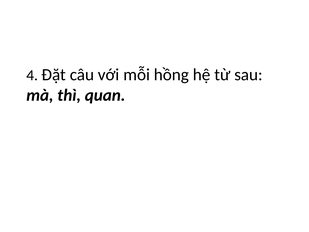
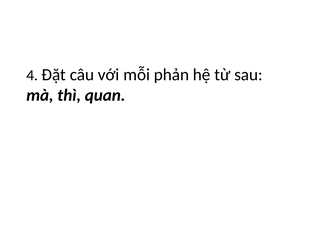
hồng: hồng -> phản (171, 75)
